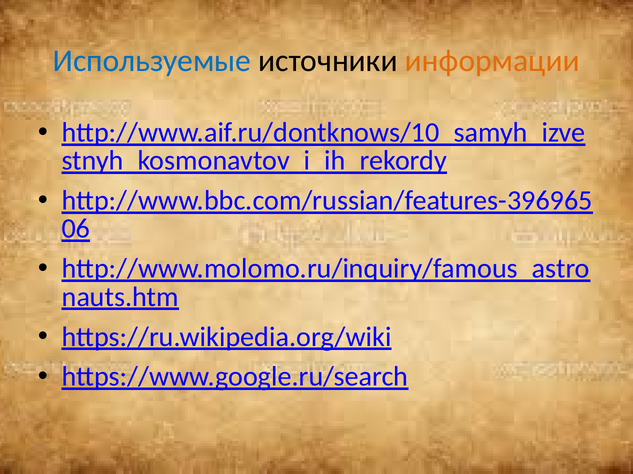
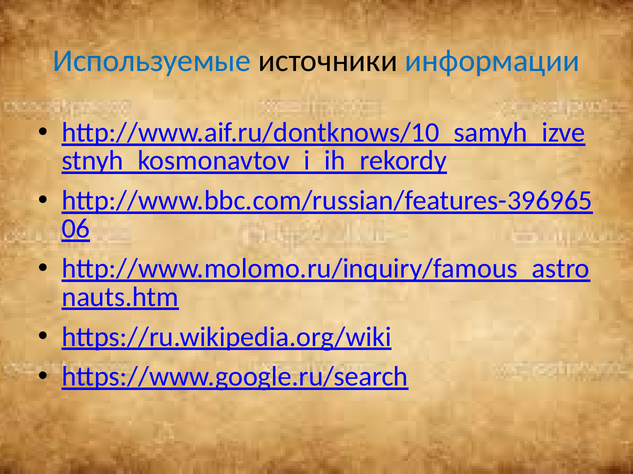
информации colour: orange -> blue (492, 61)
